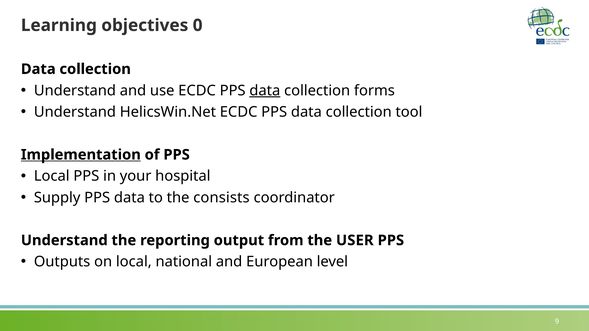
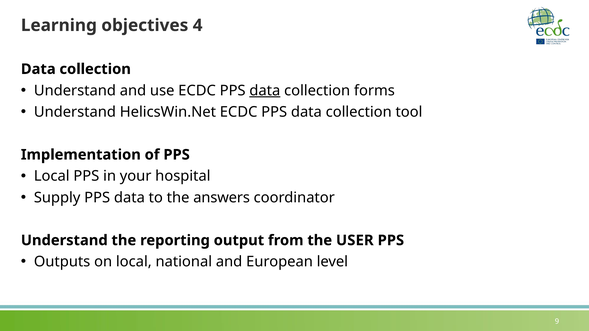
0: 0 -> 4 (198, 25)
Implementation underline: present -> none (81, 155)
consists: consists -> answers (222, 198)
